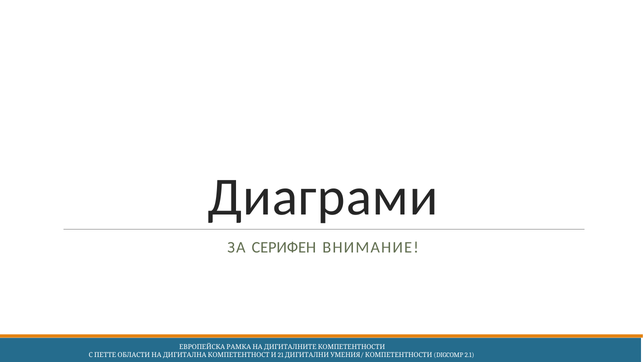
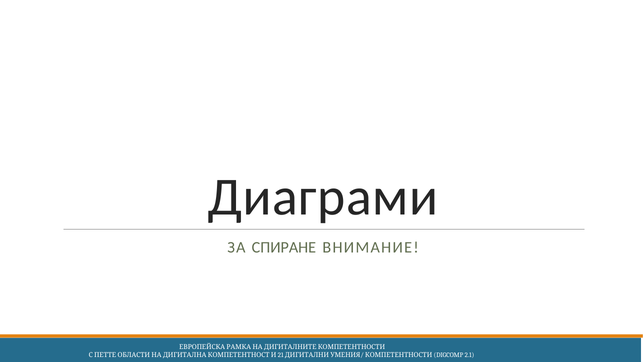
СЕРИФЕН: СЕРИФЕН -> СПИРАНЕ (284, 247)
